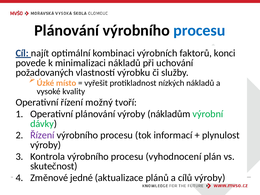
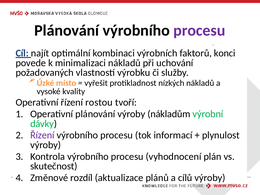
procesu colour: blue -> purple (199, 30)
možný: možný -> rostou (99, 102)
jedné: jedné -> rozdíl (82, 178)
